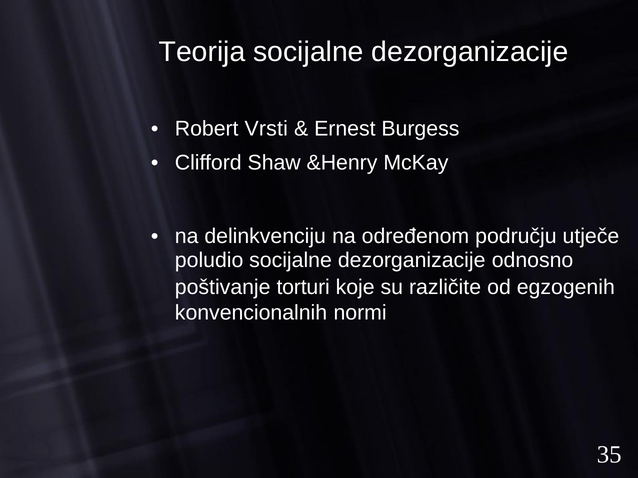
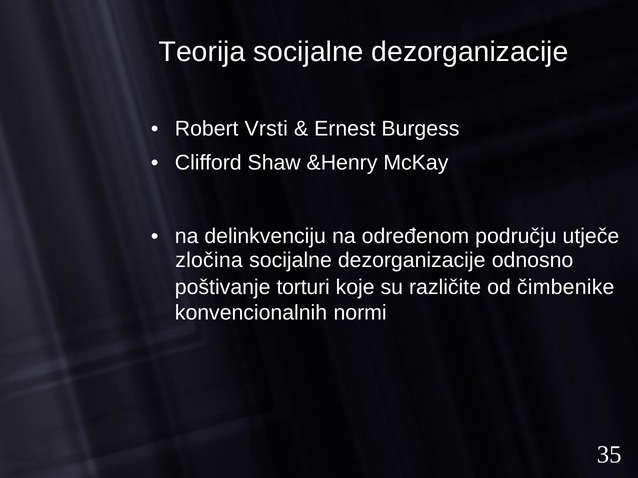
poludio: poludio -> zločina (209, 260)
egzogenih: egzogenih -> čimbenike (566, 288)
